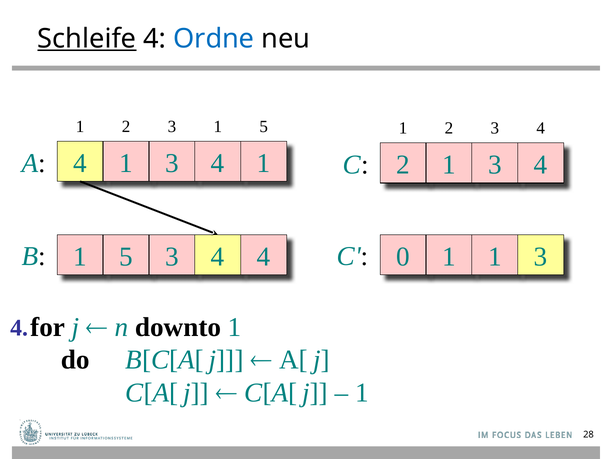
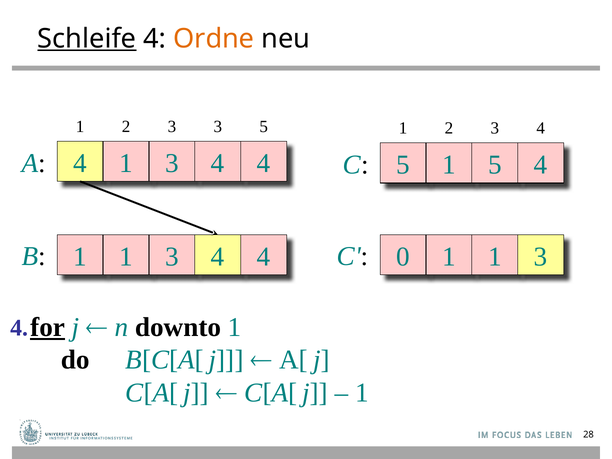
Ordne colour: blue -> orange (214, 39)
3 1: 1 -> 3 (218, 127)
1: 1 -> 4 (264, 163)
C 2: 2 -> 5 (403, 165)
3: 3 -> 5 (495, 165)
B 1 5: 5 -> 1 (126, 257)
for underline: none -> present (48, 327)
